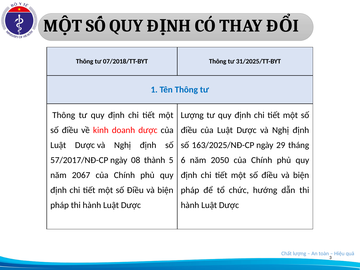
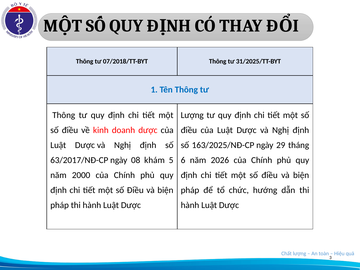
57/2017/NĐ-CP: 57/2017/NĐ-CP -> 63/2017/NĐ-CP (79, 160)
thành: thành -> khám (155, 160)
2050: 2050 -> 2026 (220, 160)
2067: 2067 -> 2000 (81, 175)
